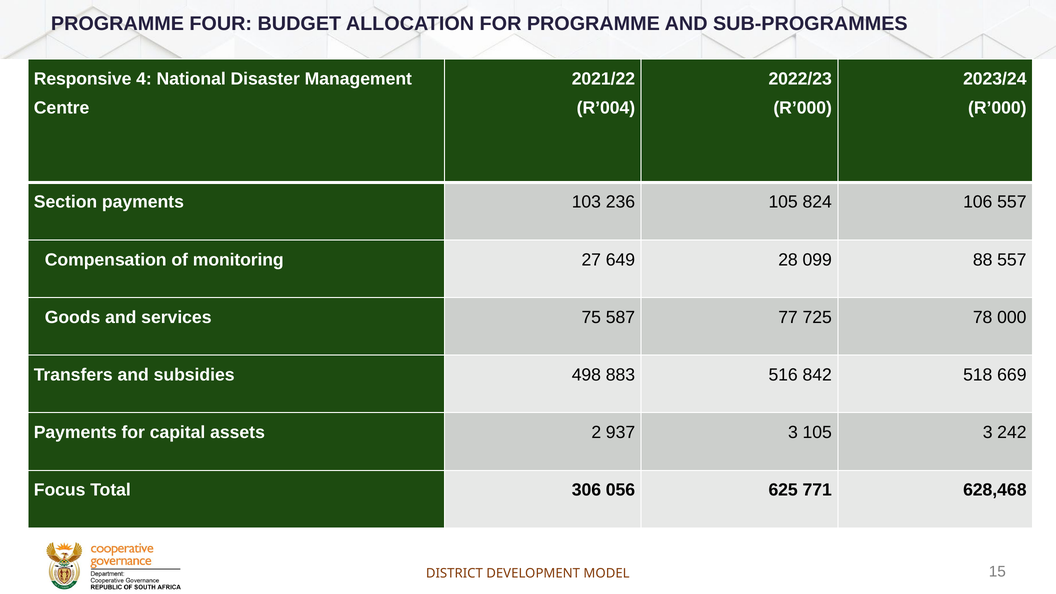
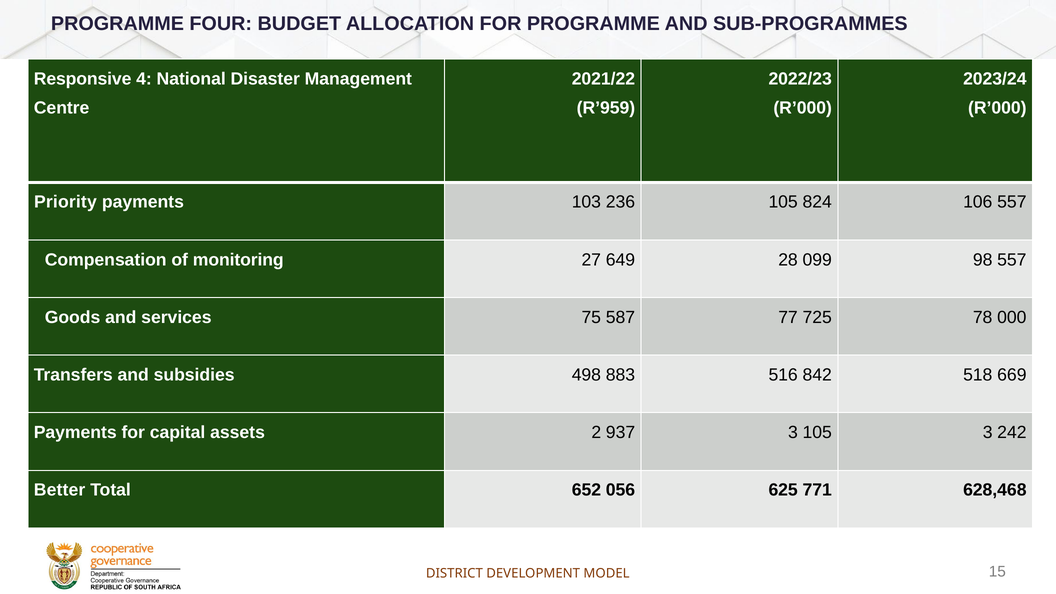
R’004: R’004 -> R’959 (606, 108)
Section: Section -> Priority (65, 202)
88: 88 -> 98 (983, 260)
Focus: Focus -> Better (60, 490)
306: 306 -> 652 (586, 490)
